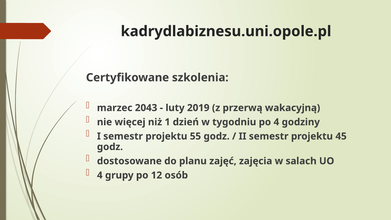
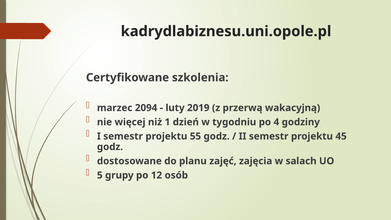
2043: 2043 -> 2094 (146, 108)
4: 4 -> 5 (100, 175)
